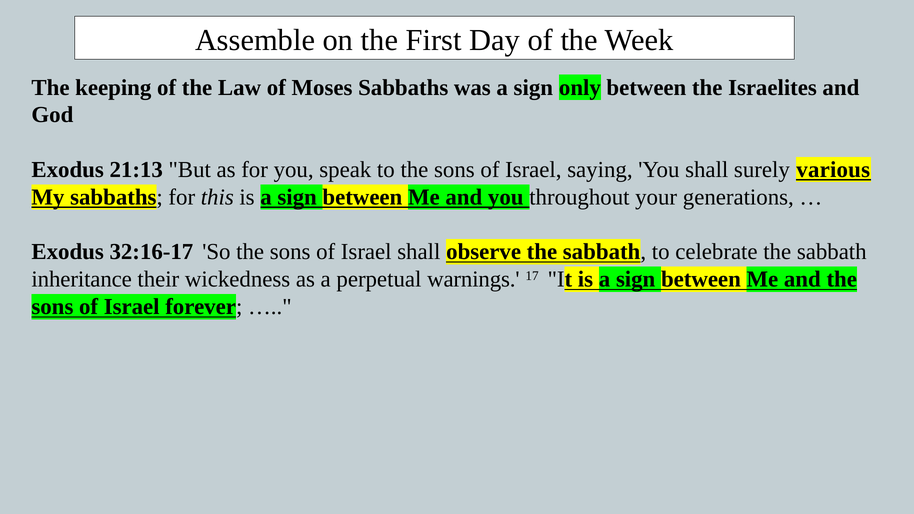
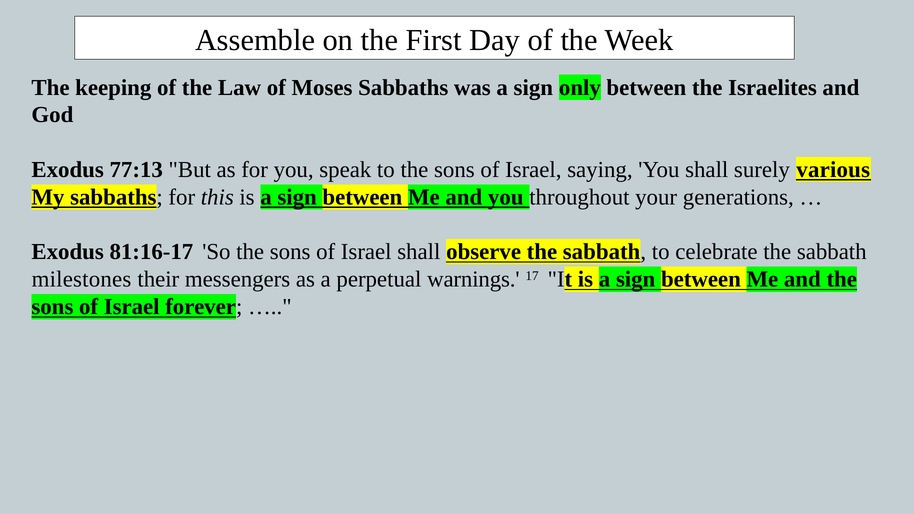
21:13: 21:13 -> 77:13 (136, 170)
32:16-17: 32:16-17 -> 81:16-17 (151, 252)
inheritance: inheritance -> milestones (82, 279)
wickedness: wickedness -> messengers (238, 279)
